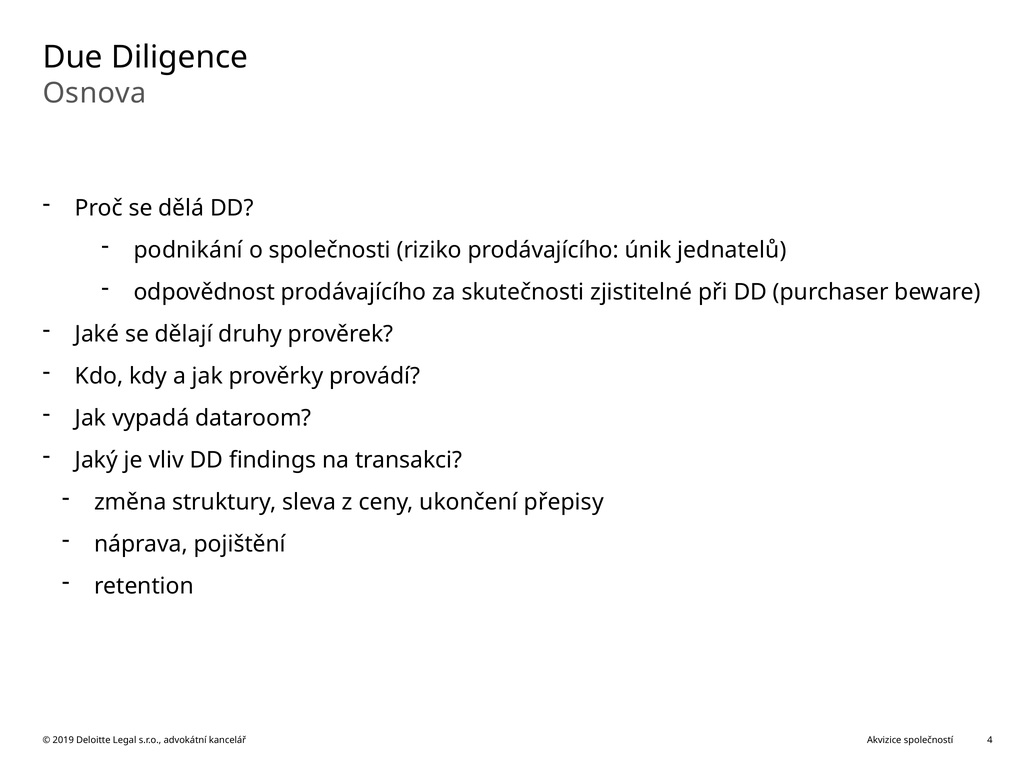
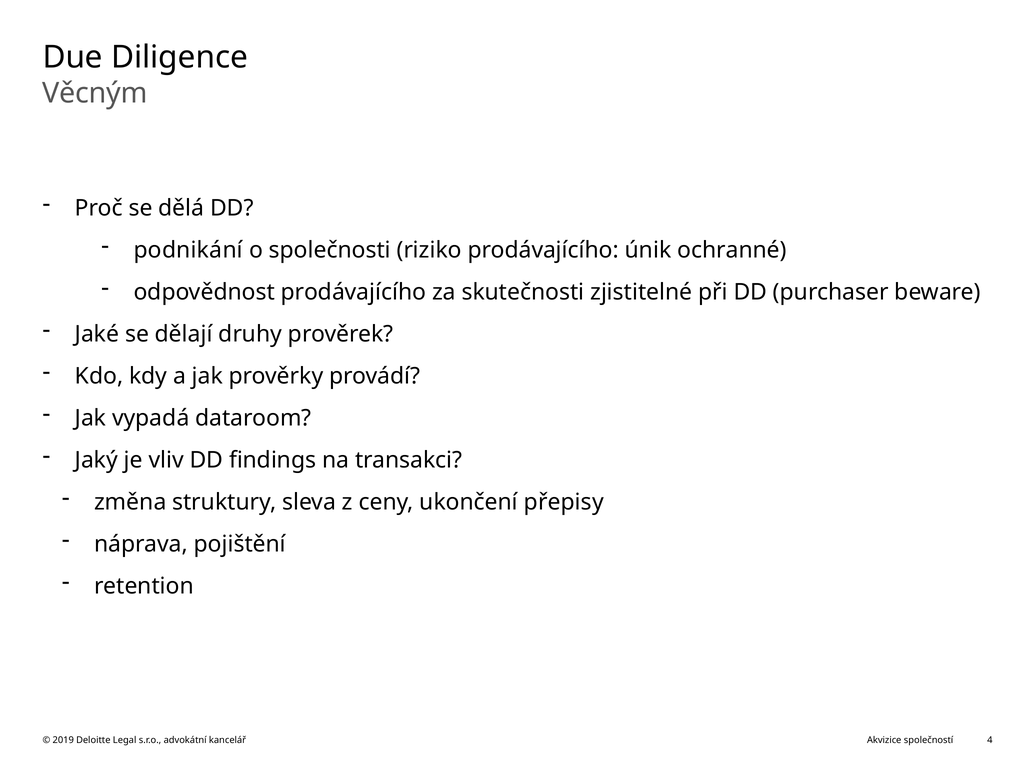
Osnova: Osnova -> Věcným (95, 93)
jednatelů: jednatelů -> ochranné (732, 250)
